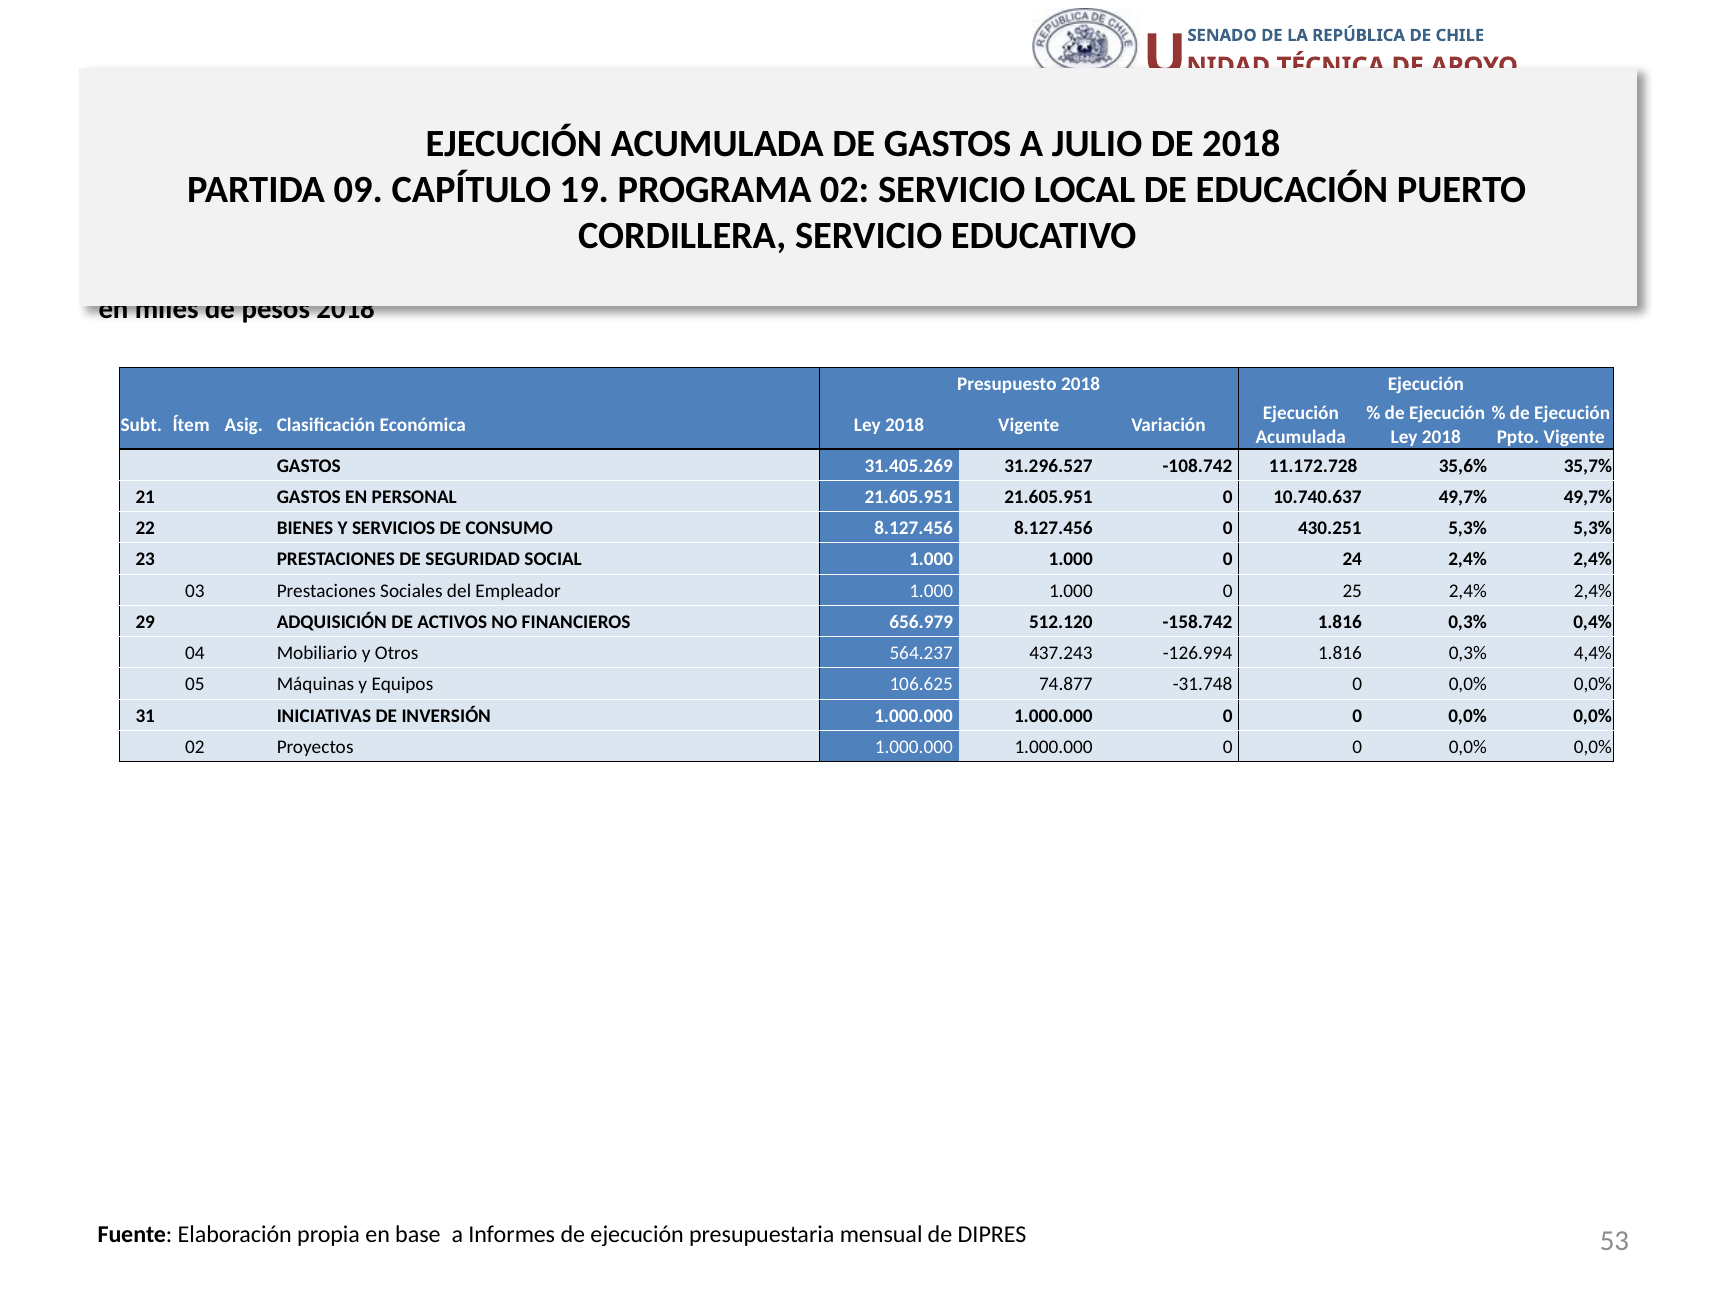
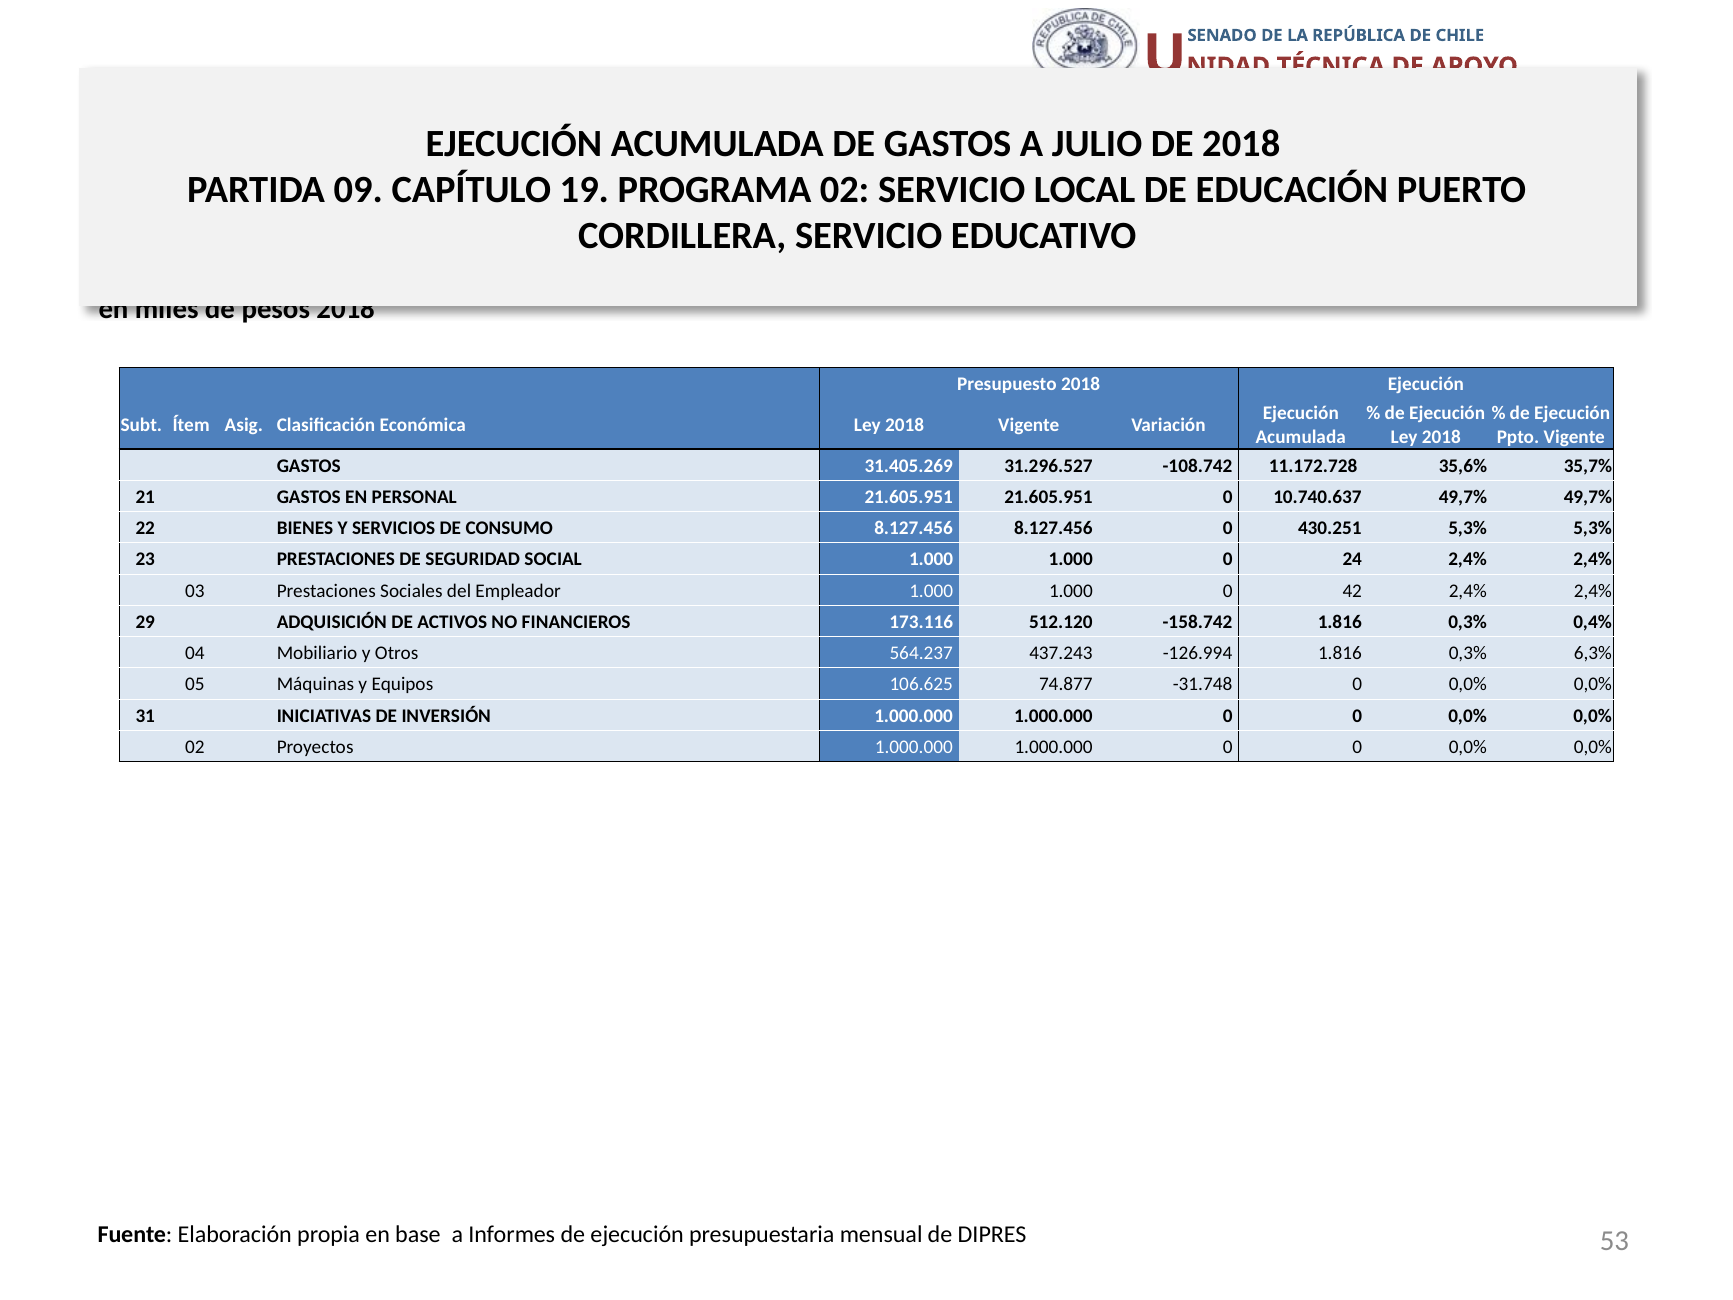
25: 25 -> 42 (1352, 591)
656.979: 656.979 -> 173.116 (921, 622)
4,4%: 4,4% -> 6,3% (1593, 653)
